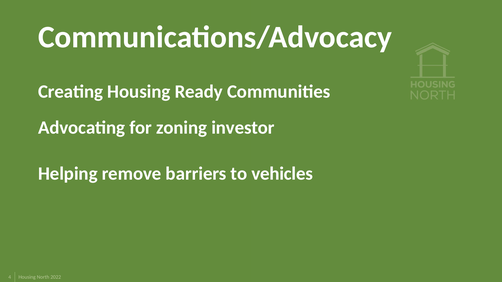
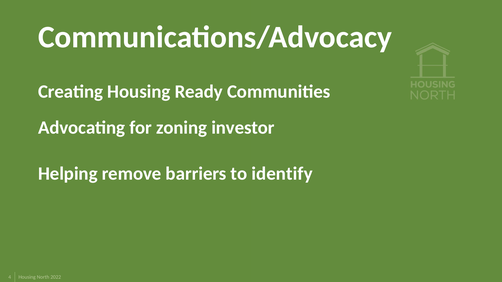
vehicles: vehicles -> identify (282, 174)
